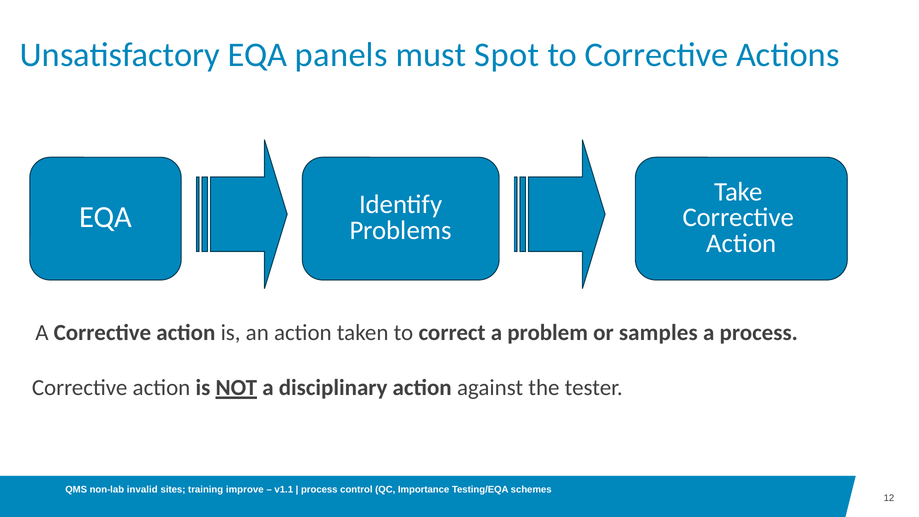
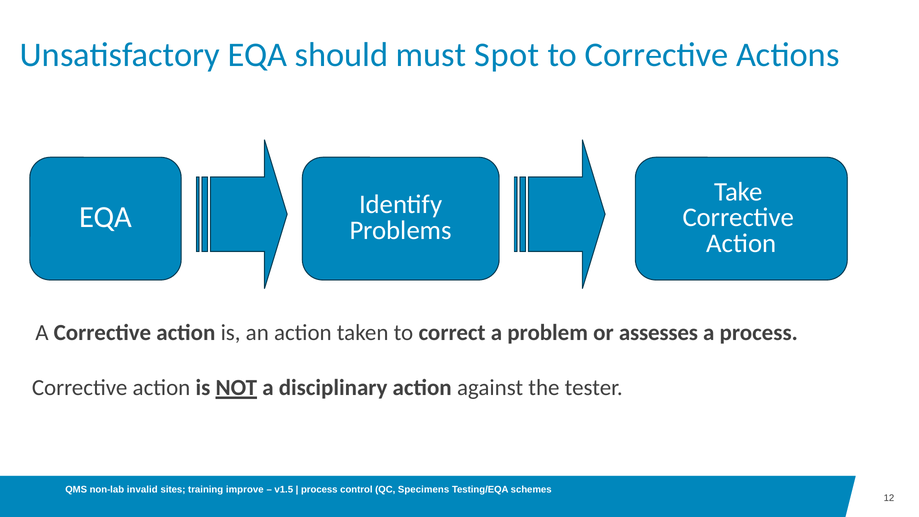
panels: panels -> should (341, 55)
samples: samples -> assesses (658, 333)
v1.1: v1.1 -> v1.5 (284, 490)
Importance: Importance -> Specimens (424, 490)
